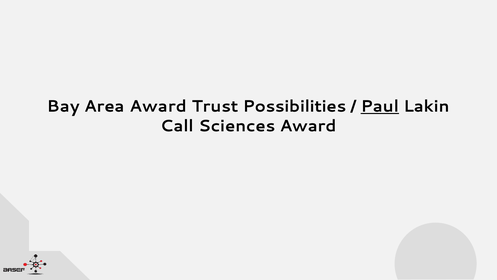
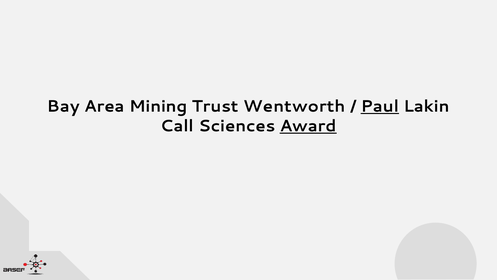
Area Award: Award -> Mining (158, 106)
Possibilities: Possibilities -> Wentworth (294, 106)
Award underline: none -> present (308, 126)
